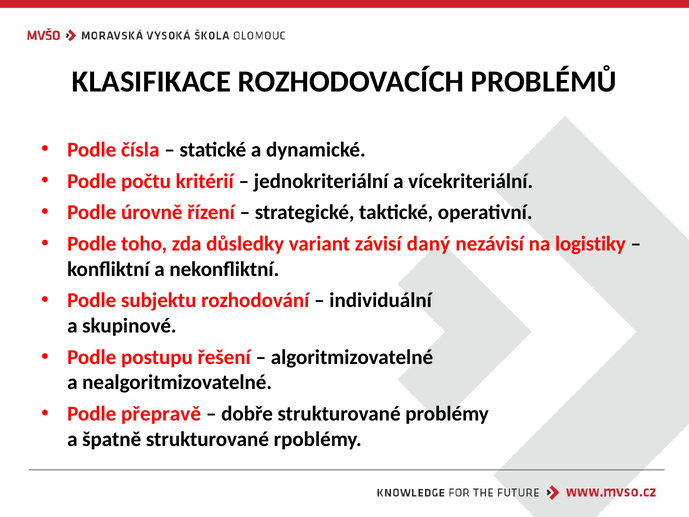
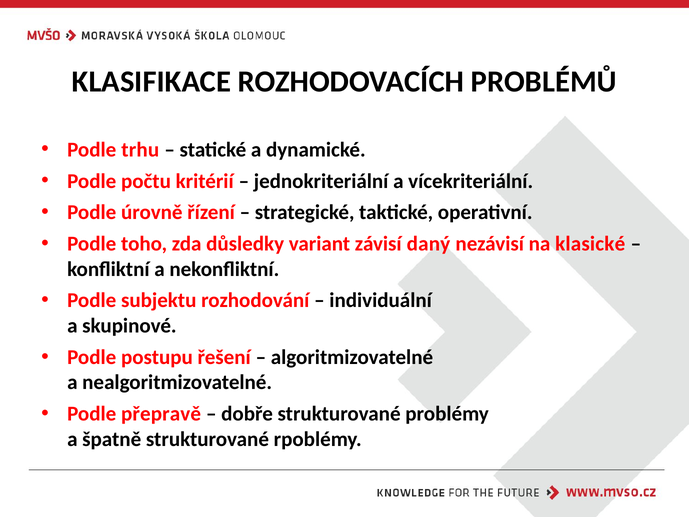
čísla: čísla -> trhu (140, 150)
logistiky: logistiky -> klasické (590, 244)
